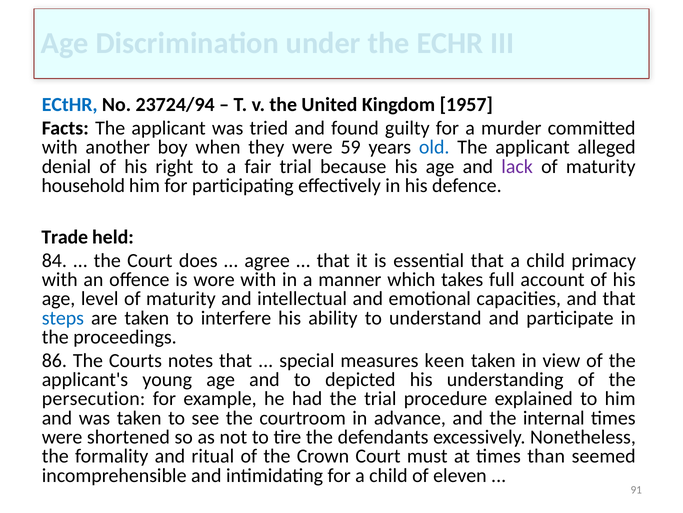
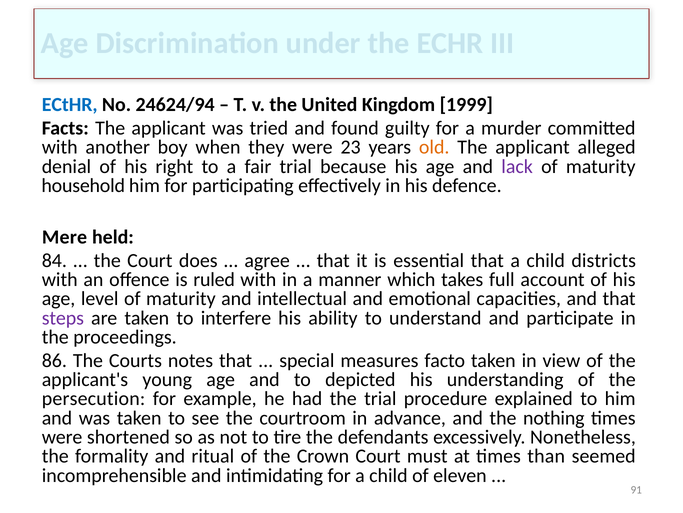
23724/94: 23724/94 -> 24624/94 (175, 105)
1957: 1957 -> 1999 (466, 105)
59: 59 -> 23 (351, 147)
old colour: blue -> orange (434, 147)
Trade: Trade -> Mere (65, 237)
primacy: primacy -> districts (604, 260)
wore: wore -> ruled (214, 279)
steps colour: blue -> purple (63, 318)
keen: keen -> facto (445, 360)
internal: internal -> nothing (554, 417)
